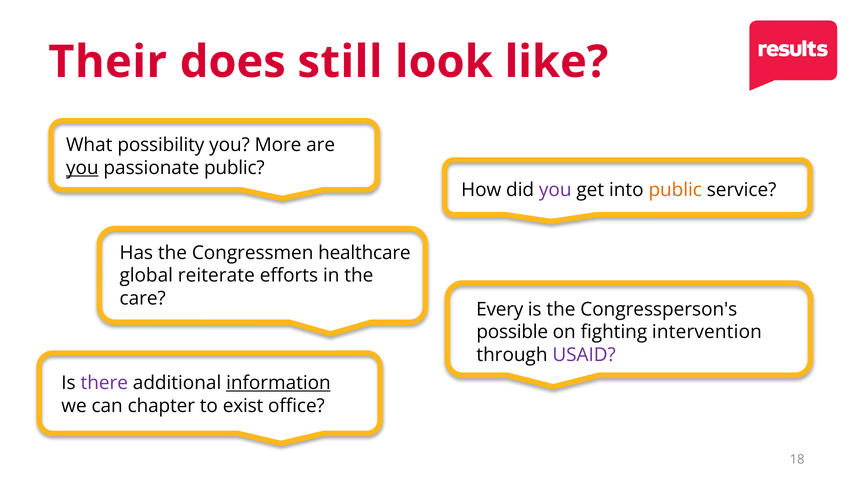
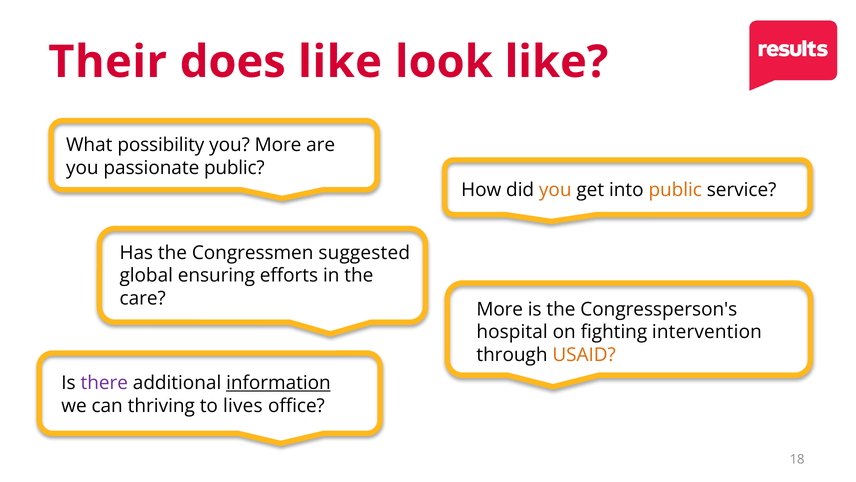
does still: still -> like (340, 62)
you underline: present -> none (82, 168)
you colour: purple -> orange (555, 190)
healthcare: healthcare -> suggested (364, 253)
reiterate: reiterate -> ensuring (216, 275)
Every: Every -> More (500, 309)
possible: possible -> hospital (512, 332)
USAID colour: purple -> orange (584, 355)
chapter: chapter -> thriving (161, 405)
exist: exist -> lives (243, 405)
